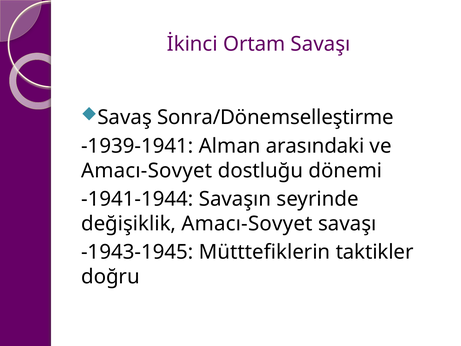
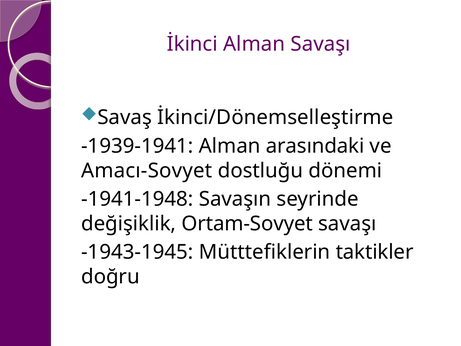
İkinci Ortam: Ortam -> Alman (254, 44)
Sonra/Dönemselleştirme: Sonra/Dönemselleştirme -> İkinci/Dönemselleştirme (275, 117)
-1941-1944: -1941-1944 -> -1941-1948 (137, 199)
değişiklik Amacı-Sovyet: Amacı-Sovyet -> Ortam-Sovyet (247, 224)
